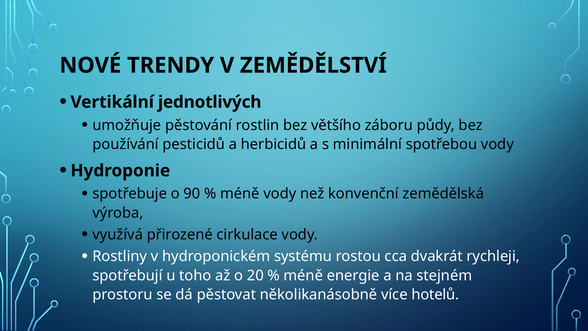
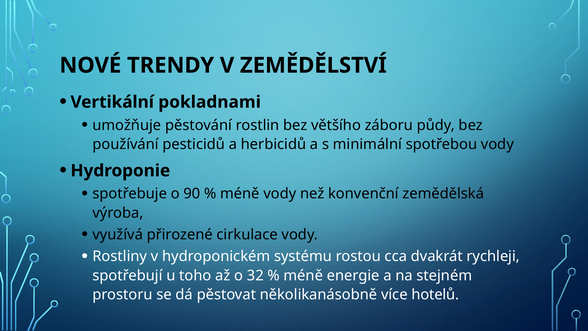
jednotlivých: jednotlivých -> pokladnami (210, 102)
20: 20 -> 32 (255, 275)
